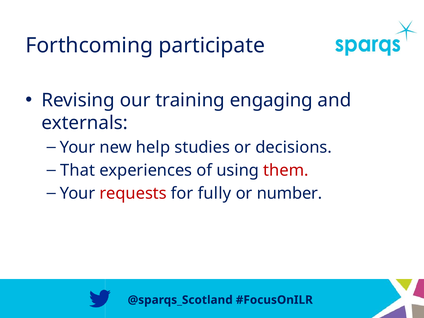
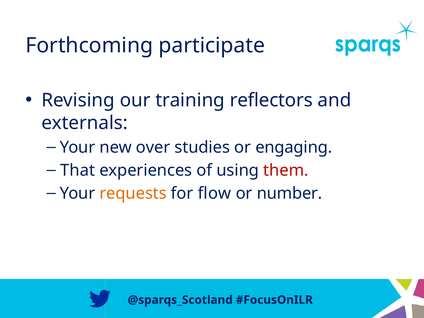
engaging: engaging -> reflectors (271, 100)
help: help -> over (153, 147)
decisions: decisions -> engaging (294, 147)
requests colour: red -> orange (133, 193)
fully: fully -> flow (214, 193)
